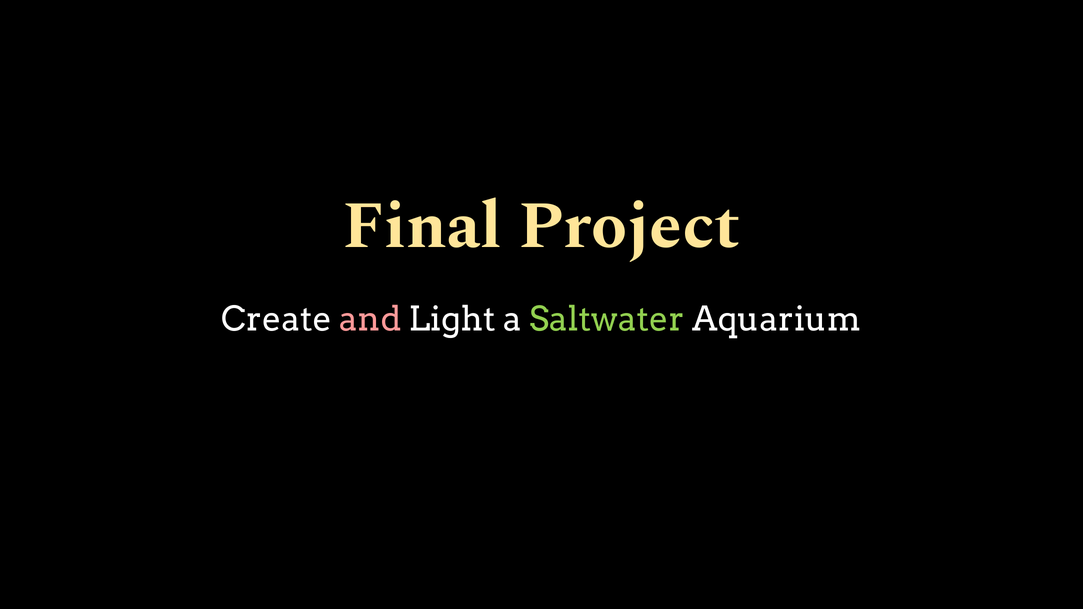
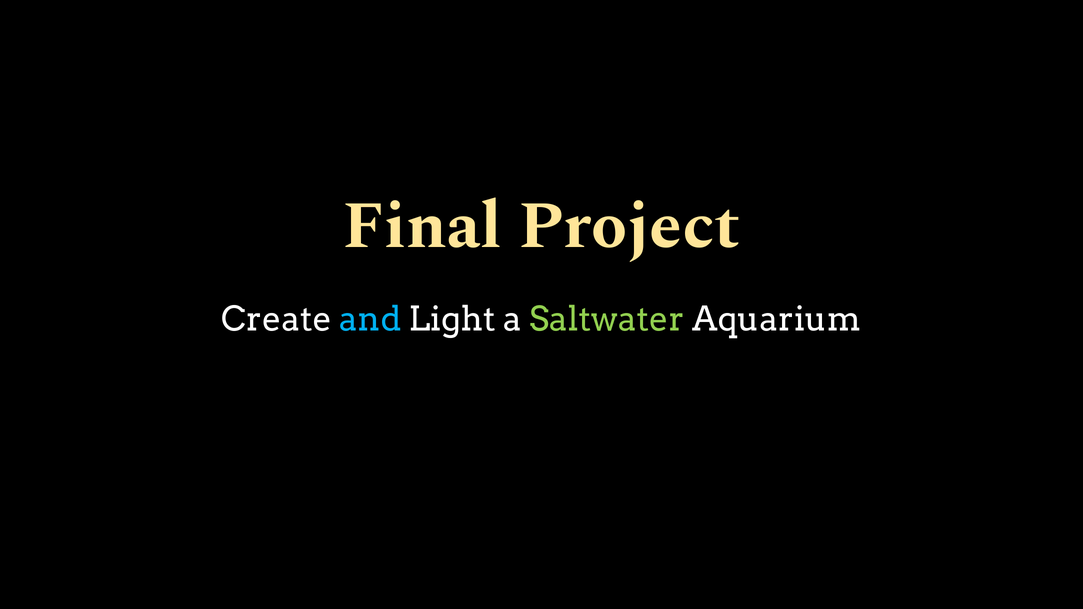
and colour: pink -> light blue (370, 320)
